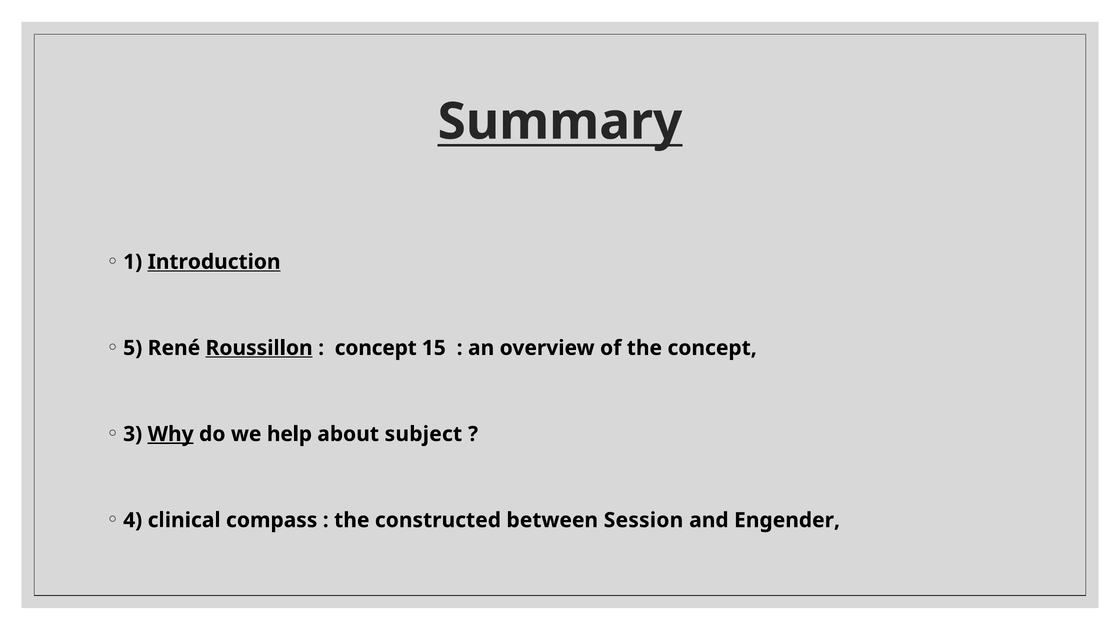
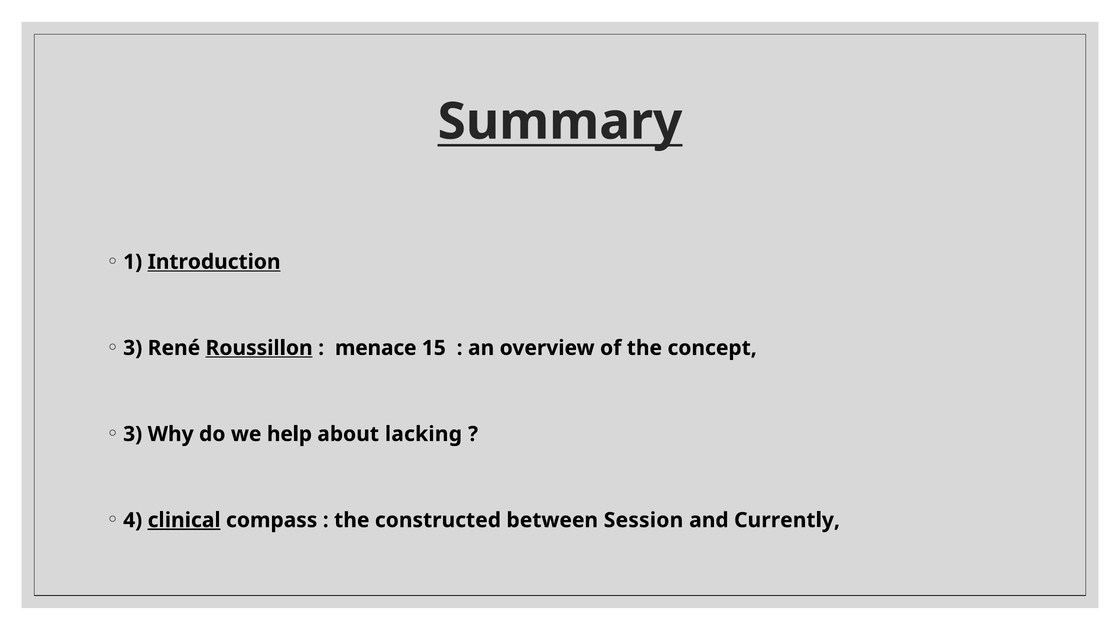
5: 5 -> 3 (133, 348)
concept: concept -> menace (376, 348)
Why underline: present -> none (171, 434)
subject: subject -> lacking (423, 434)
clinical underline: none -> present (184, 520)
Engender: Engender -> Currently (787, 520)
